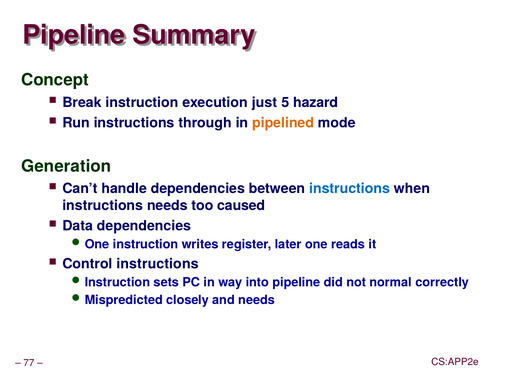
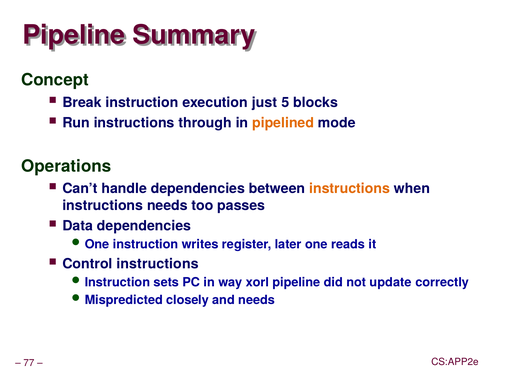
hazard: hazard -> blocks (316, 102)
Generation: Generation -> Operations (66, 166)
instructions colour: blue -> orange (350, 189)
caused: caused -> passes (241, 206)
into: into -> xorl (257, 282)
normal: normal -> update (391, 282)
